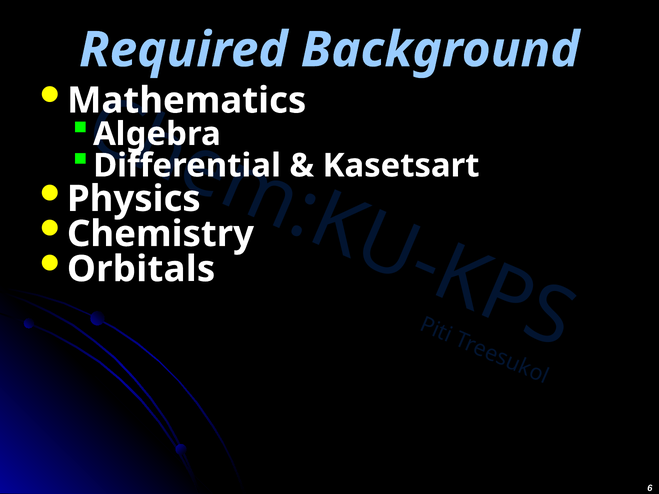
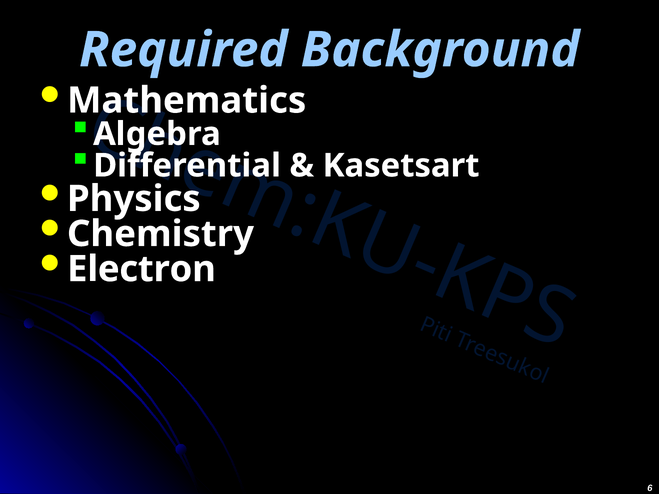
Orbitals: Orbitals -> Electron (141, 269)
